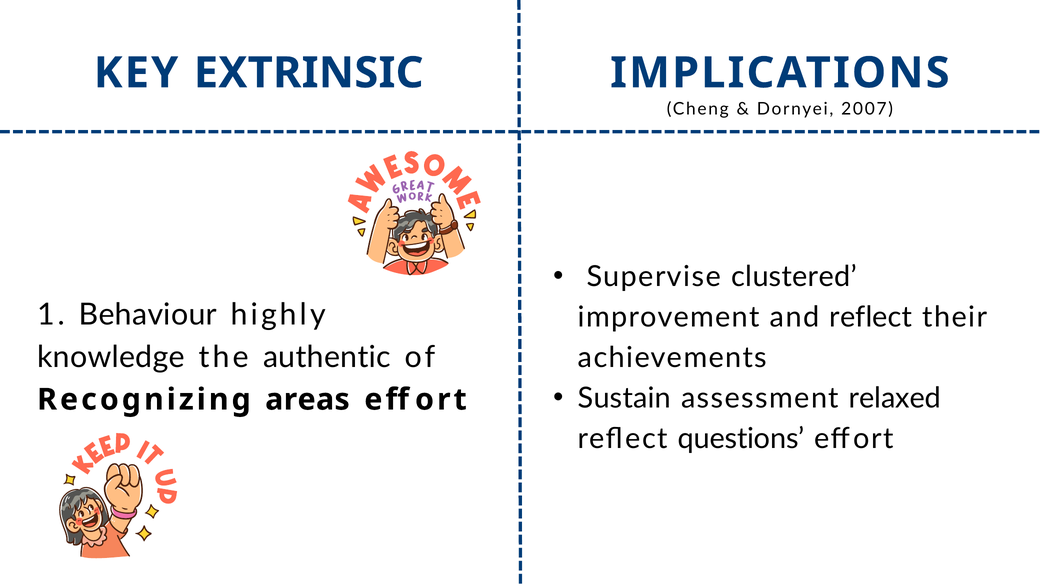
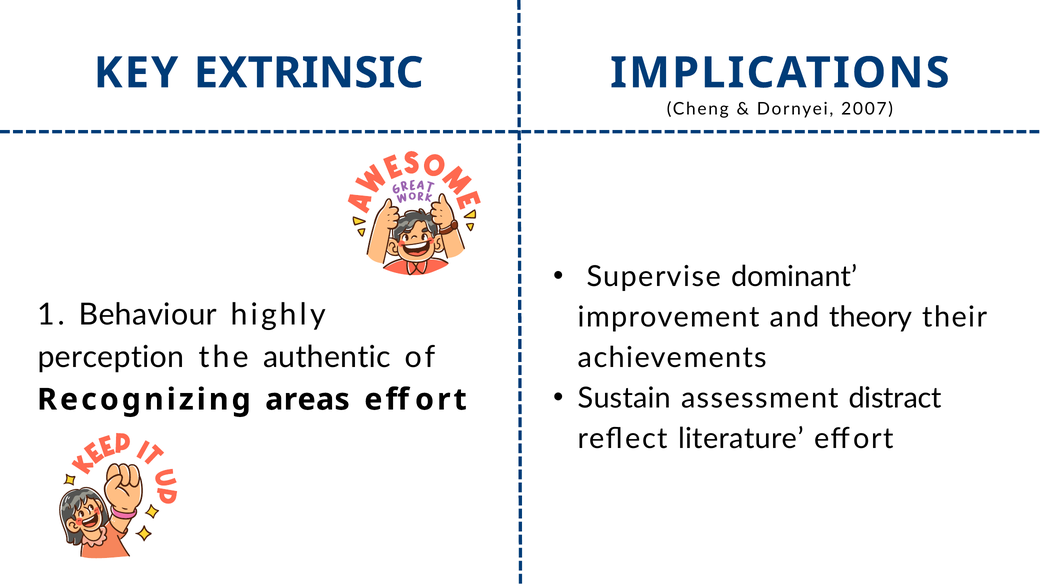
clustered: clustered -> dominant (794, 277)
and reflect: reflect -> theory (871, 317)
knowledge: knowledge -> perception (111, 357)
relaxed: relaxed -> distract (895, 398)
questions: questions -> literature (741, 438)
